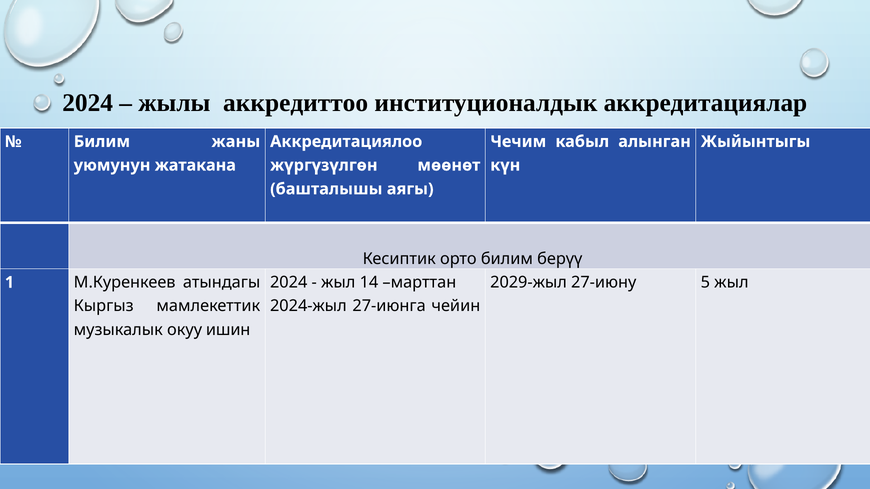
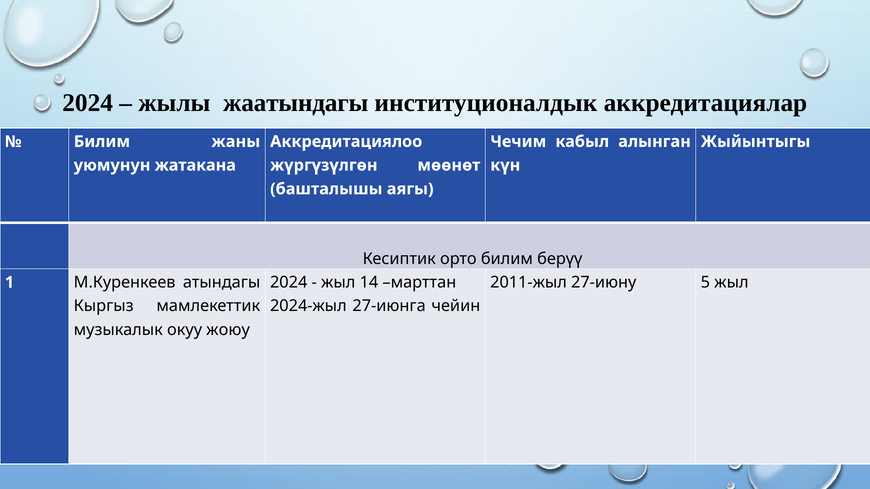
аккредиттоо: аккредиттоо -> жаатындагы (296, 103)
2029-жыл: 2029-жыл -> 2011-жыл (529, 283)
ишин: ишин -> жоюу (228, 330)
